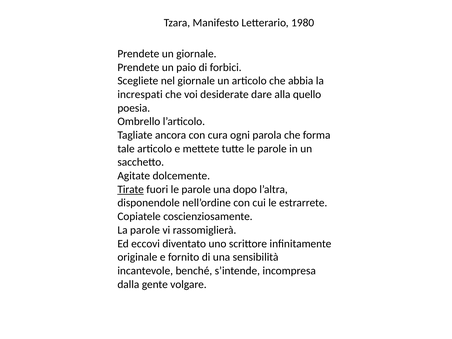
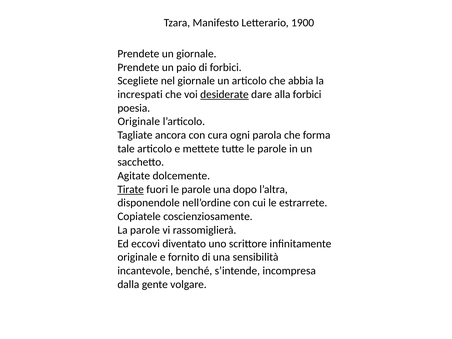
1980: 1980 -> 1900 (303, 23)
desiderate underline: none -> present (224, 94)
alla quello: quello -> forbici (307, 94)
Ombrello: Ombrello -> Originale (139, 122)
